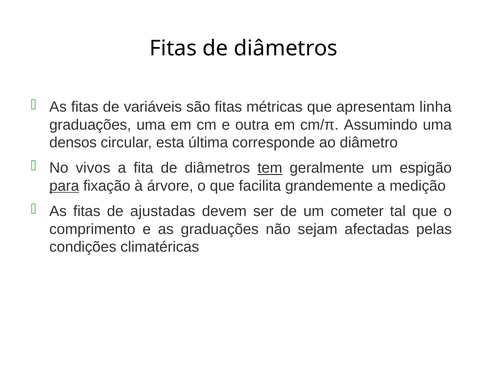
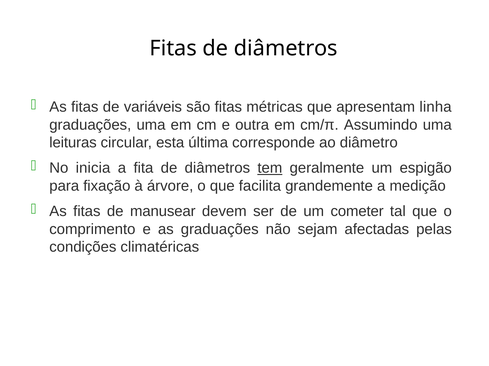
densos: densos -> leituras (73, 143)
vivos: vivos -> inicia (93, 168)
para underline: present -> none (64, 186)
ajustadas: ajustadas -> manusear (163, 212)
